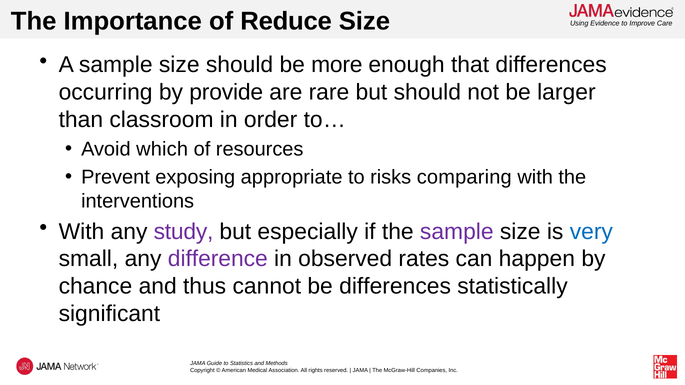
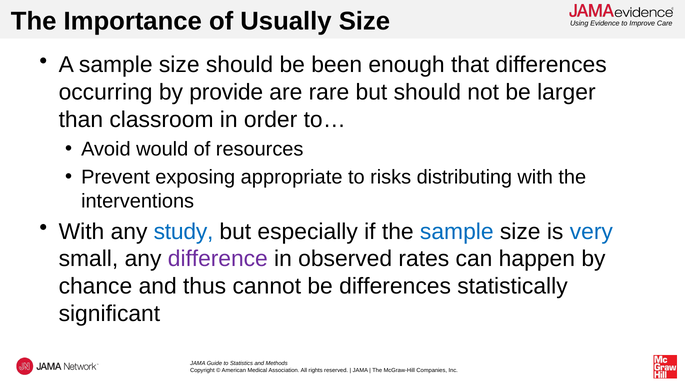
Reduce: Reduce -> Usually (286, 21)
more: more -> been (337, 65)
which: which -> would (162, 149)
comparing: comparing -> distributing (464, 177)
study colour: purple -> blue (184, 232)
sample colour: purple -> blue (457, 232)
